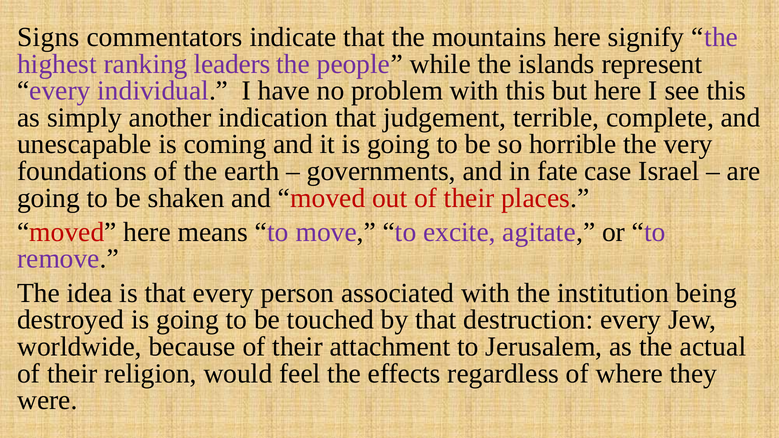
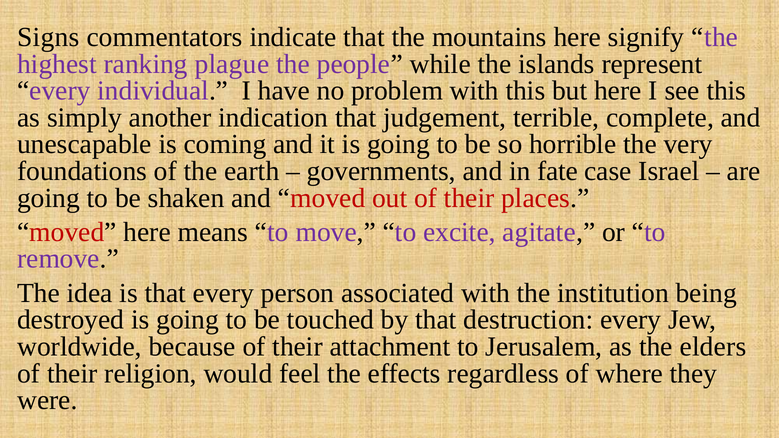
leaders: leaders -> plague (232, 64)
actual: actual -> elders (713, 347)
